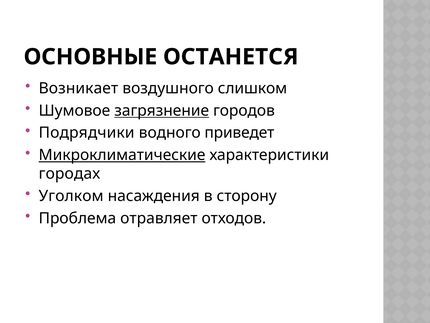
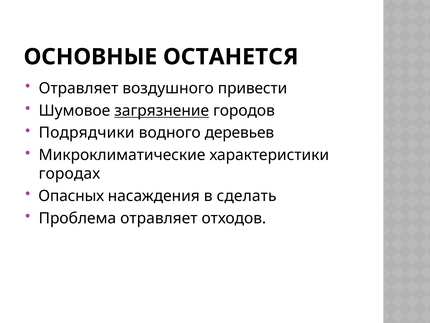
Возникает: Возникает -> Отравляет (78, 88)
слишком: слишком -> привести (253, 88)
приведет: приведет -> деревьев (239, 133)
Микроклиматические underline: present -> none (122, 155)
Уголком: Уголком -> Опасных (71, 196)
сторону: сторону -> сделать (247, 196)
